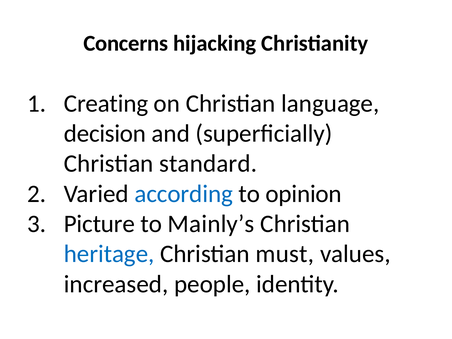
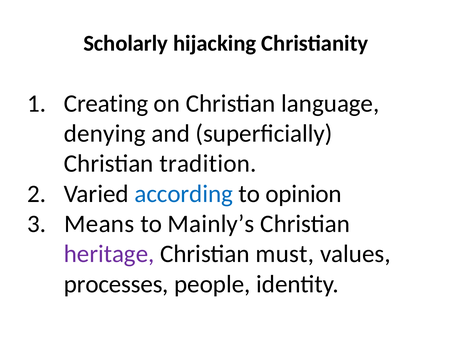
Concerns: Concerns -> Scholarly (126, 43)
decision: decision -> denying (105, 134)
standard: standard -> tradition (208, 164)
Picture: Picture -> Means (99, 224)
heritage colour: blue -> purple (109, 254)
increased: increased -> processes (116, 284)
